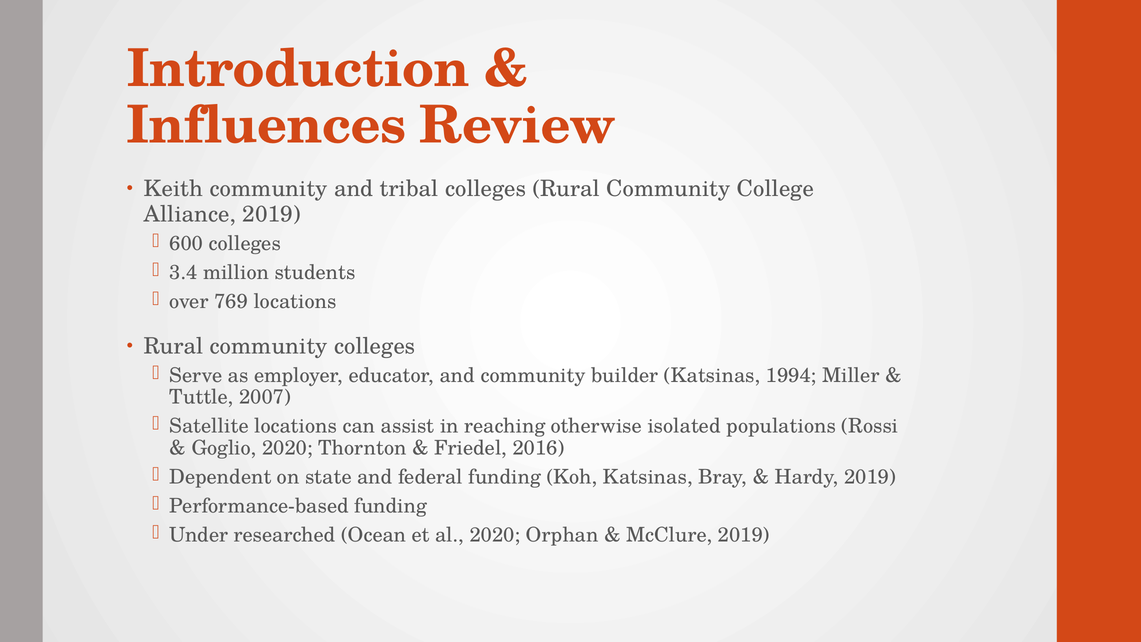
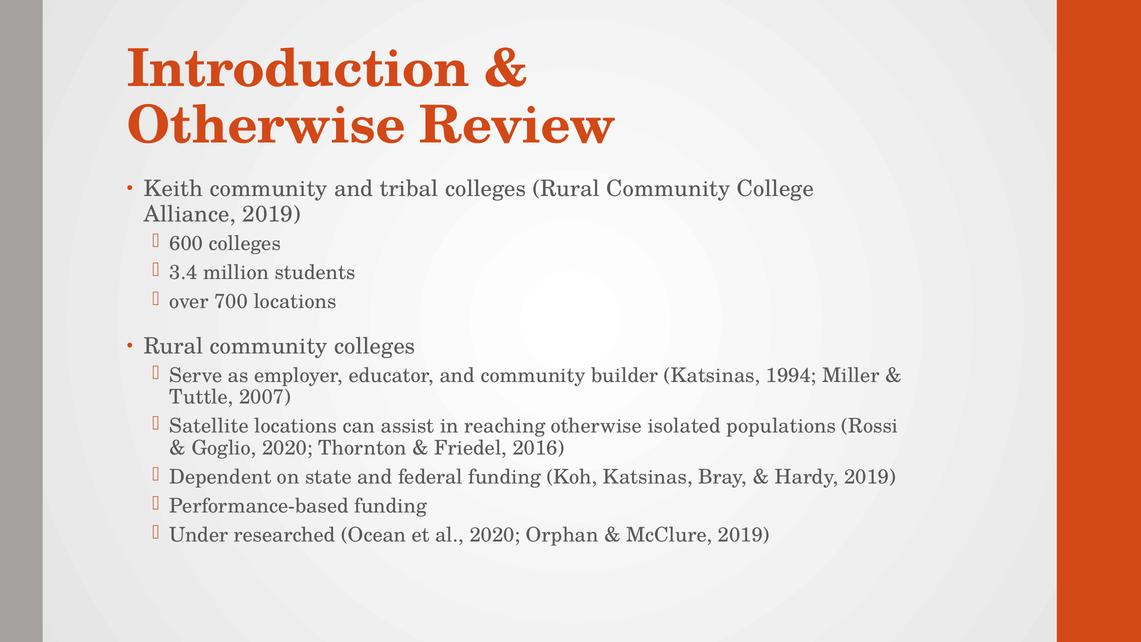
Influences: Influences -> Otherwise (266, 125)
769: 769 -> 700 (231, 302)
